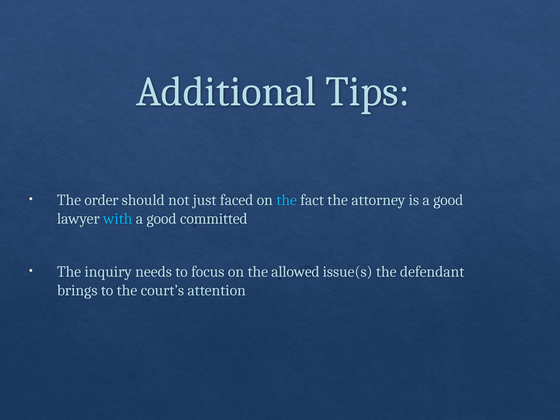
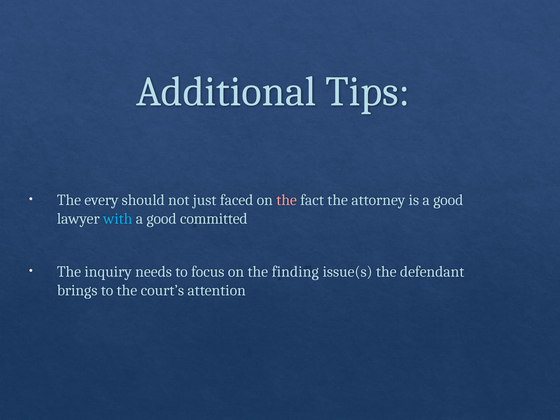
order: order -> every (101, 200)
the colour: light blue -> pink (287, 200)
allowed: allowed -> finding (295, 272)
